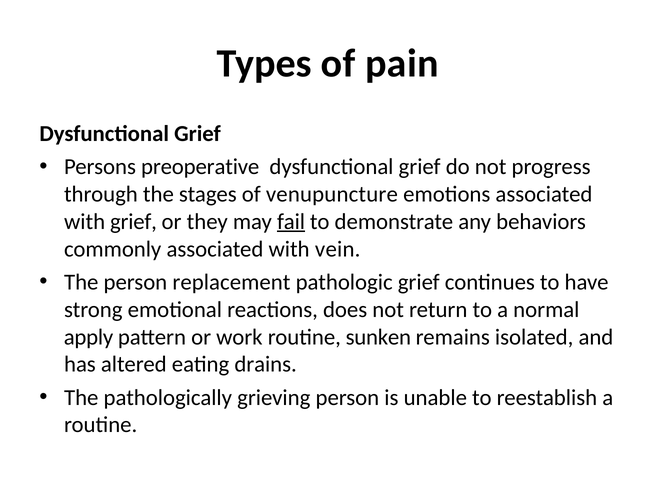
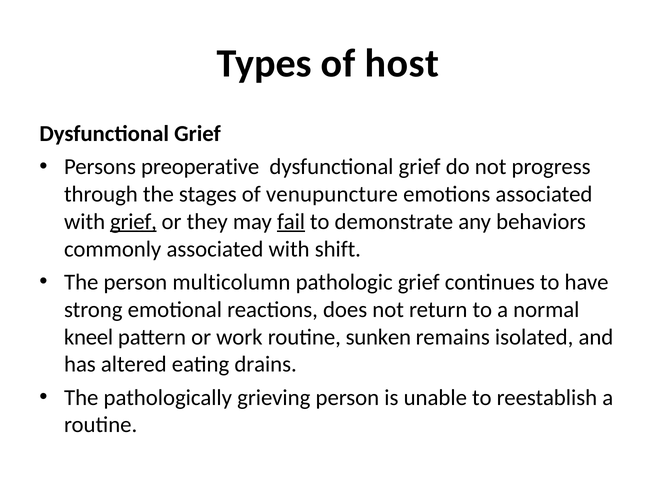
pain: pain -> host (402, 64)
grief underline: none -> present (133, 221)
vein: vein -> shift (338, 249)
replacement: replacement -> multicolumn (231, 282)
apply: apply -> kneel (89, 337)
